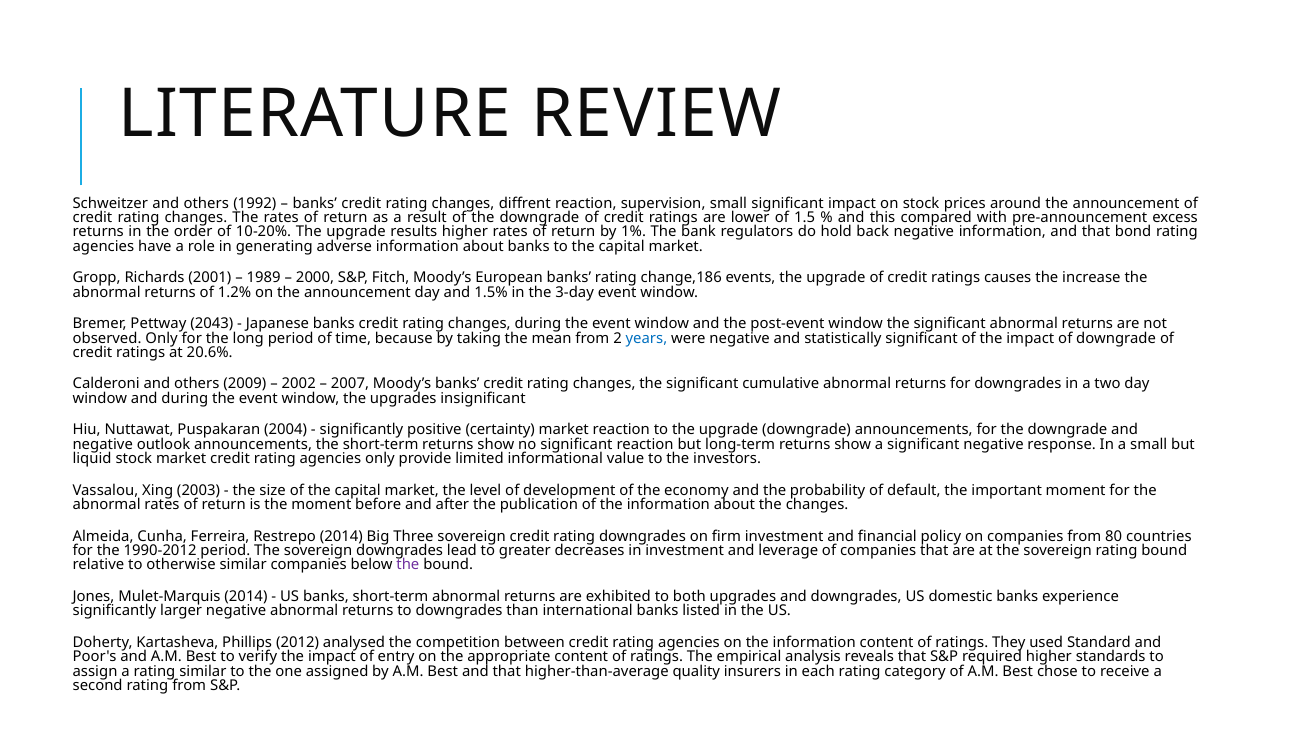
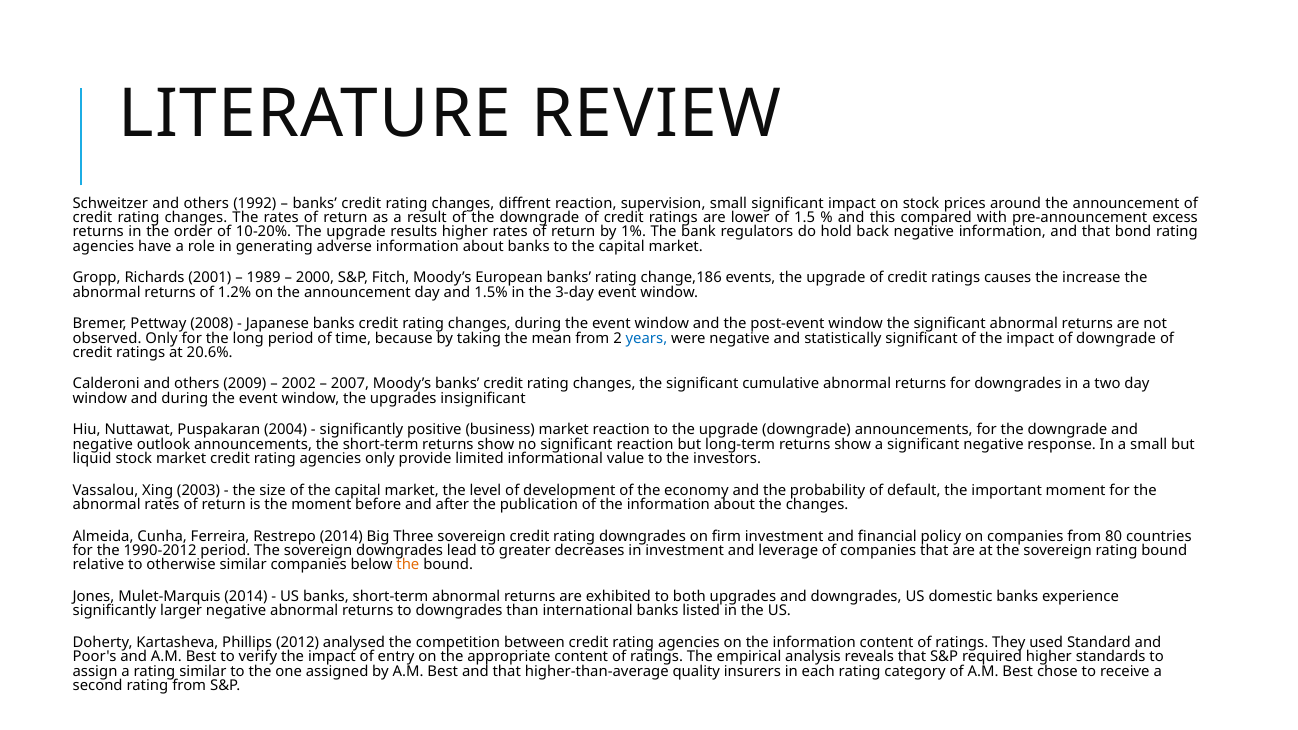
2043: 2043 -> 2008 (212, 324)
certainty: certainty -> business (500, 430)
the colour: purple -> orange (408, 565)
